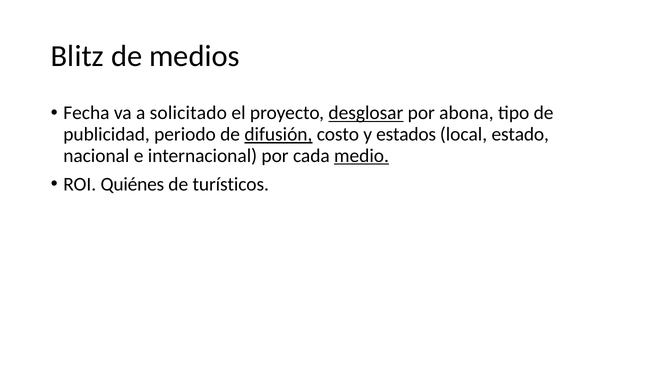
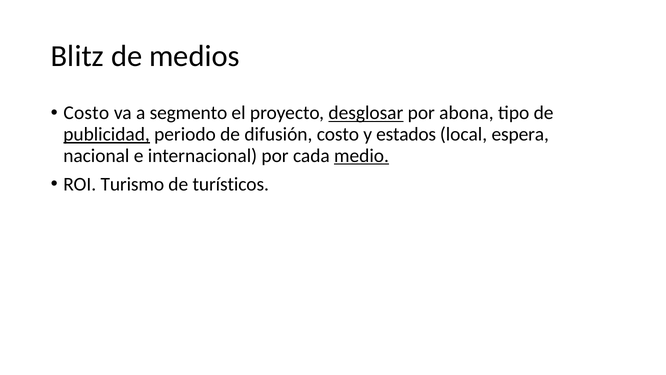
Fecha: Fecha -> Costo (86, 113)
solicitado: solicitado -> segmento (188, 113)
publicidad underline: none -> present (107, 134)
difusión underline: present -> none (278, 134)
estado: estado -> espera (520, 134)
Quiénes: Quiénes -> Turismo (132, 184)
